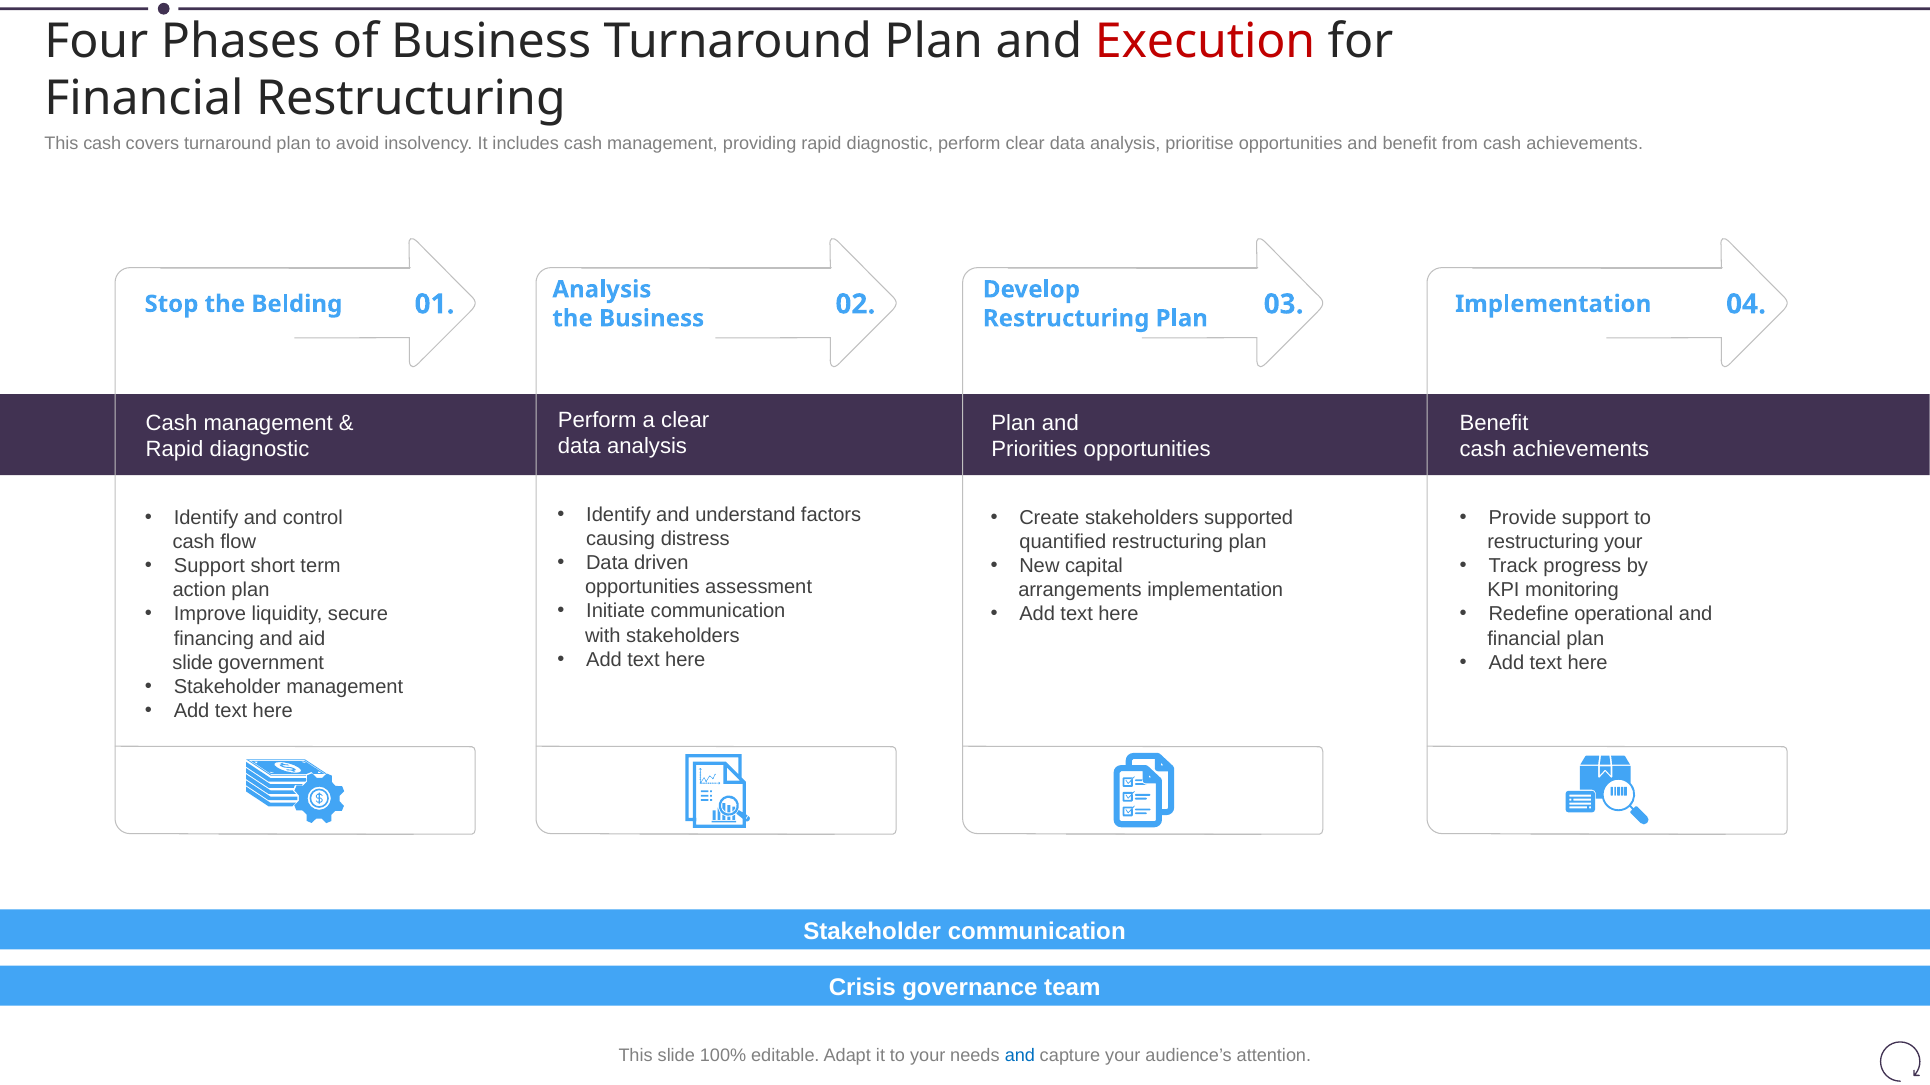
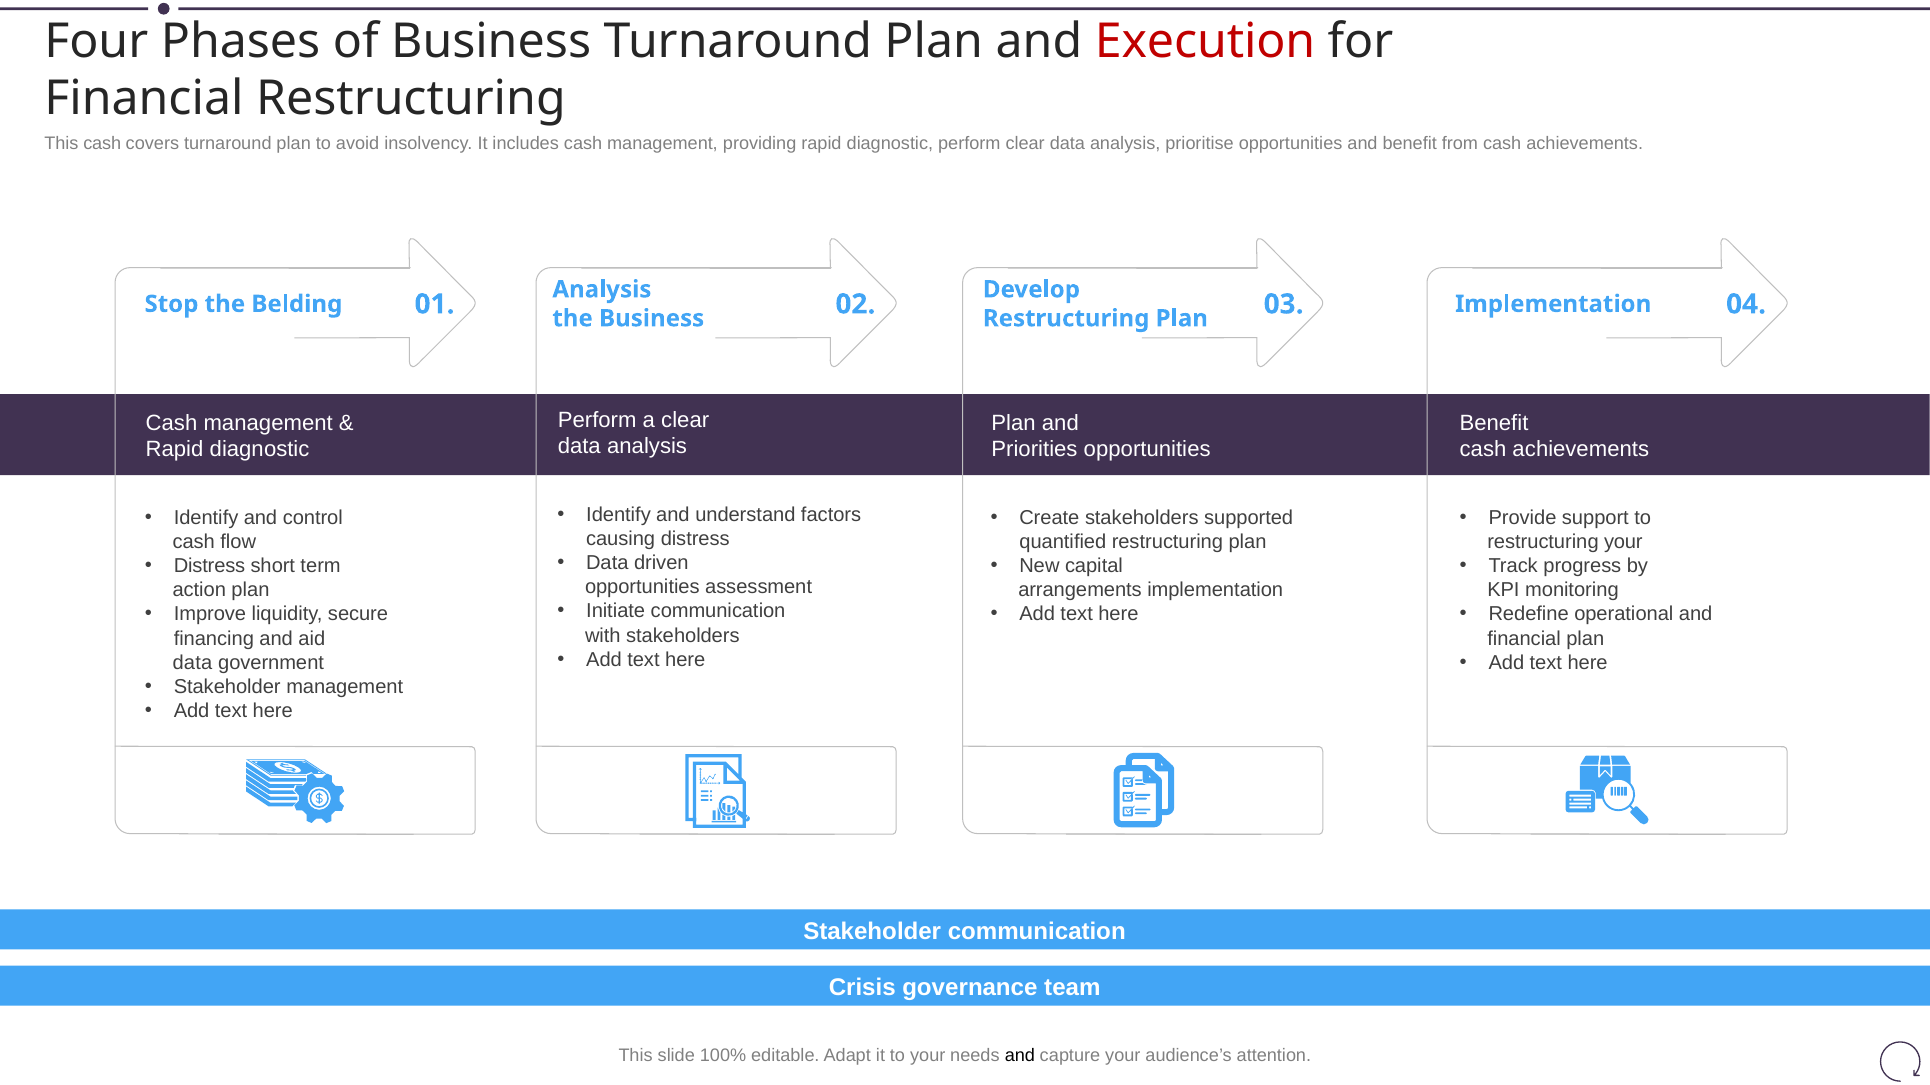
Support: Support -> Distress (210, 566)
slide: slide -> data (192, 663)
and colour: blue -> black (1020, 1056)
